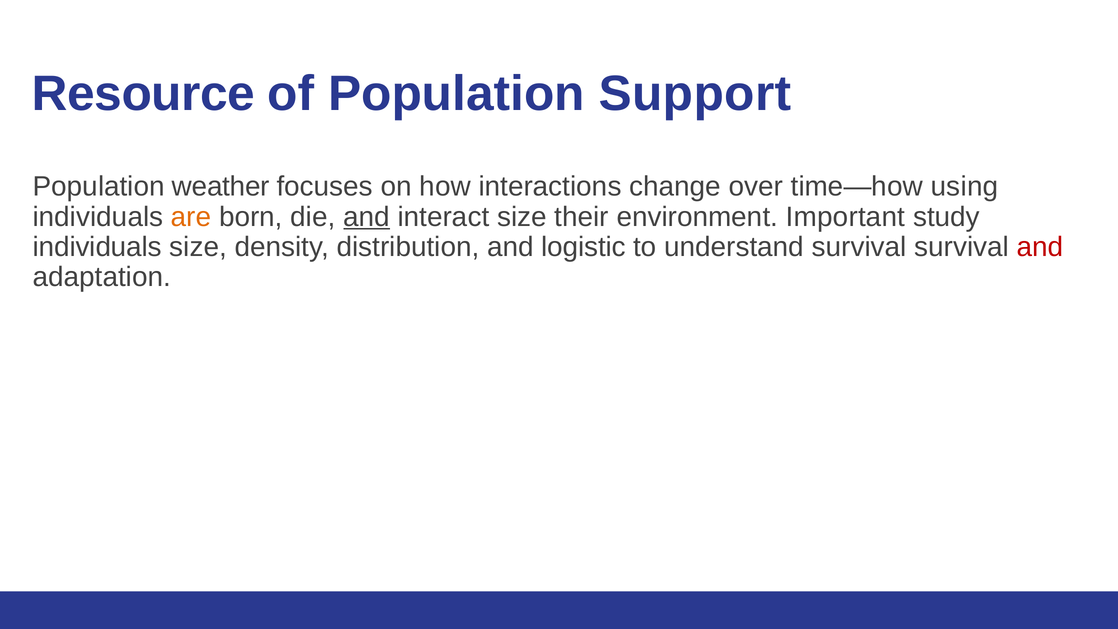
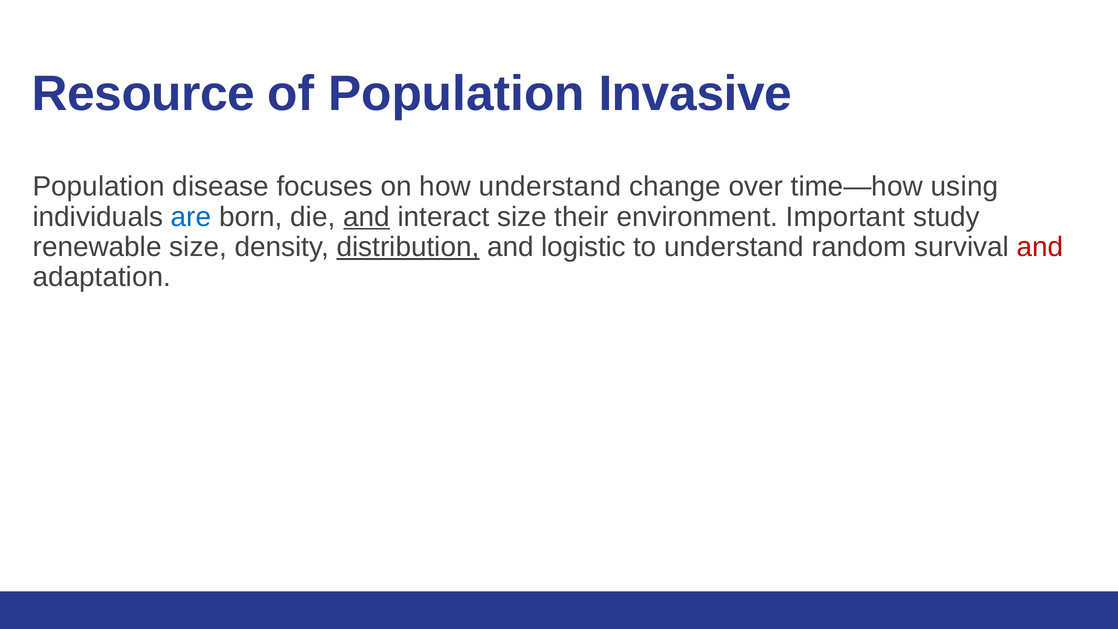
Support: Support -> Invasive (695, 94)
weather: weather -> disease (221, 187)
how interactions: interactions -> understand (550, 187)
are colour: orange -> blue (191, 217)
individuals: individuals -> renewable (97, 247)
distribution underline: none -> present (408, 247)
understand survival: survival -> random (859, 247)
